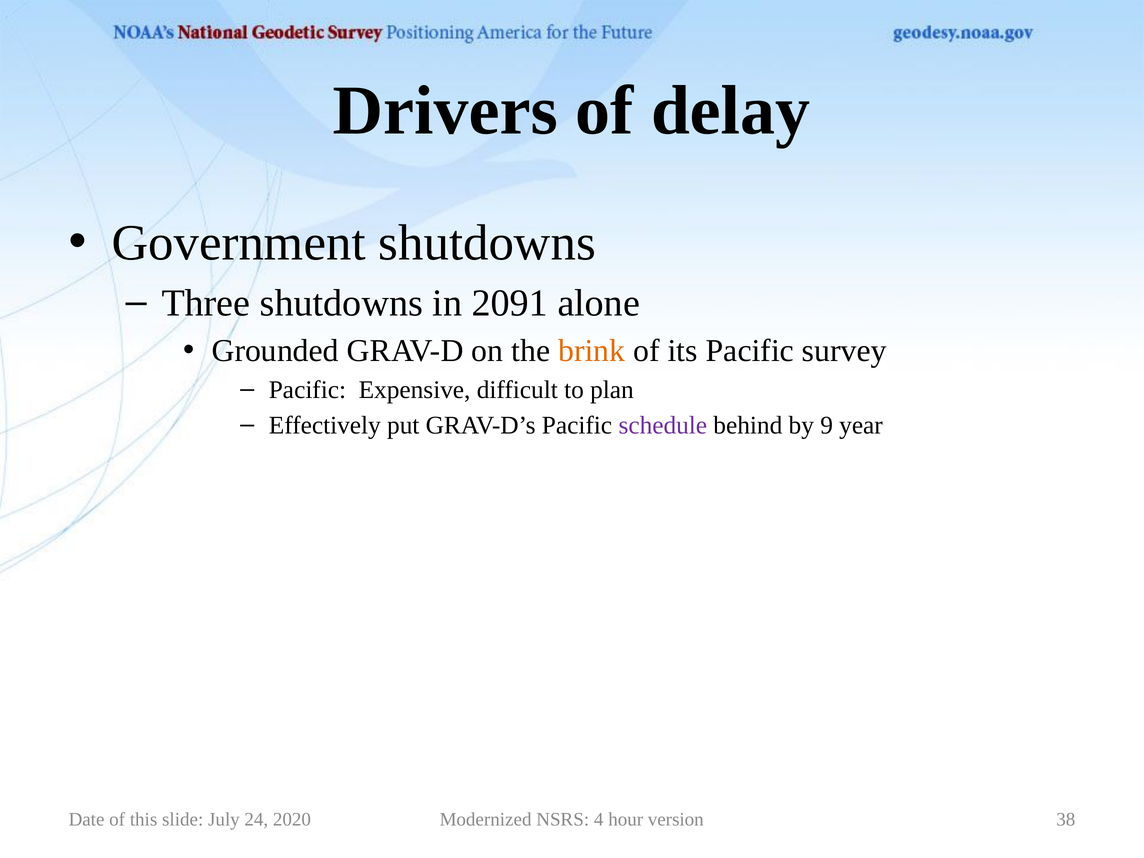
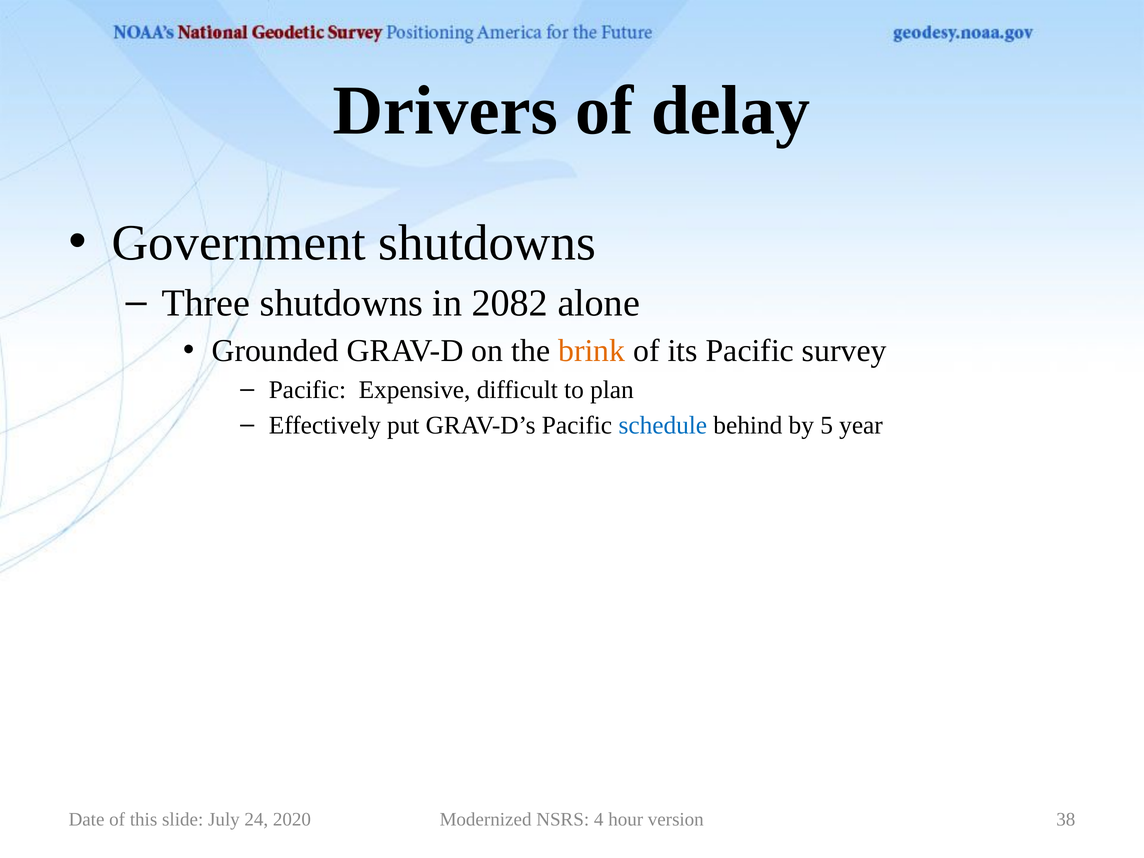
2091: 2091 -> 2082 (510, 303)
schedule colour: purple -> blue (663, 425)
9: 9 -> 5 (827, 425)
